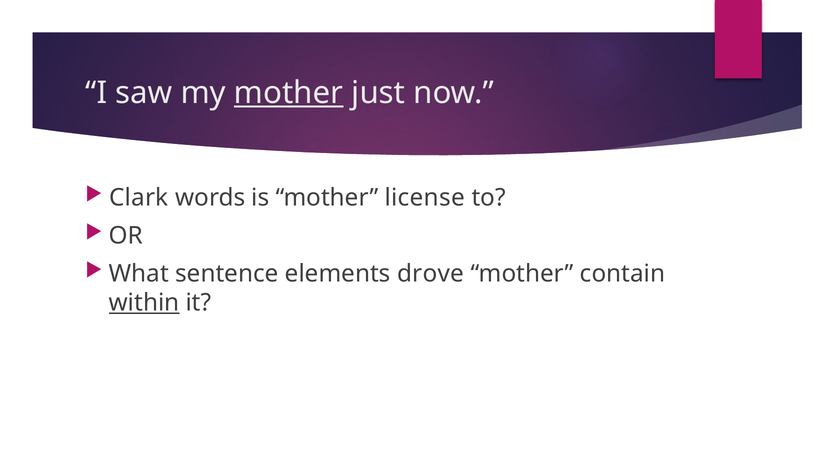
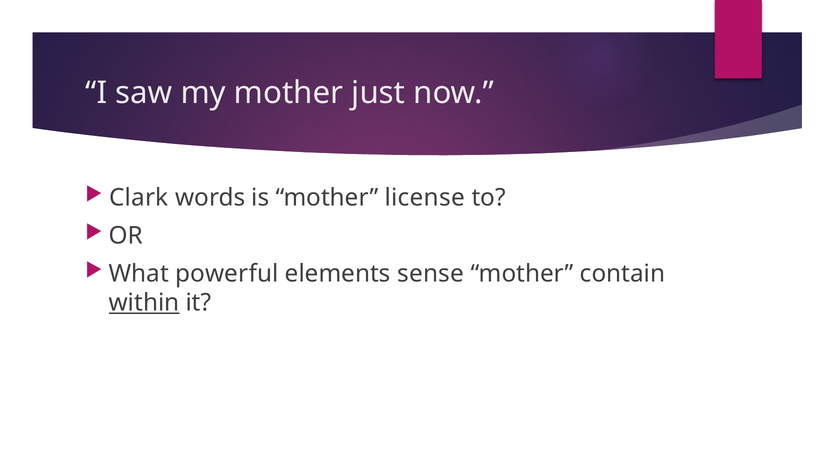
mother underline: present -> none (289, 93)
sentence: sentence -> powerful (227, 273)
drove: drove -> sense (431, 273)
